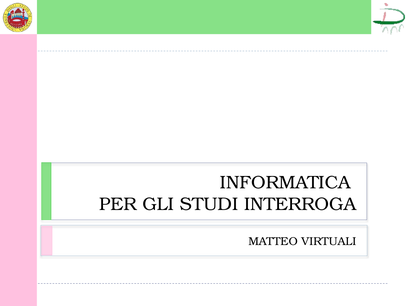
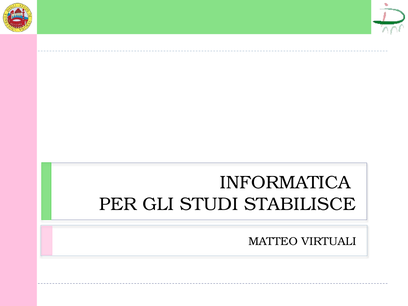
INTERROGA: INTERROGA -> STABILISCE (300, 204)
